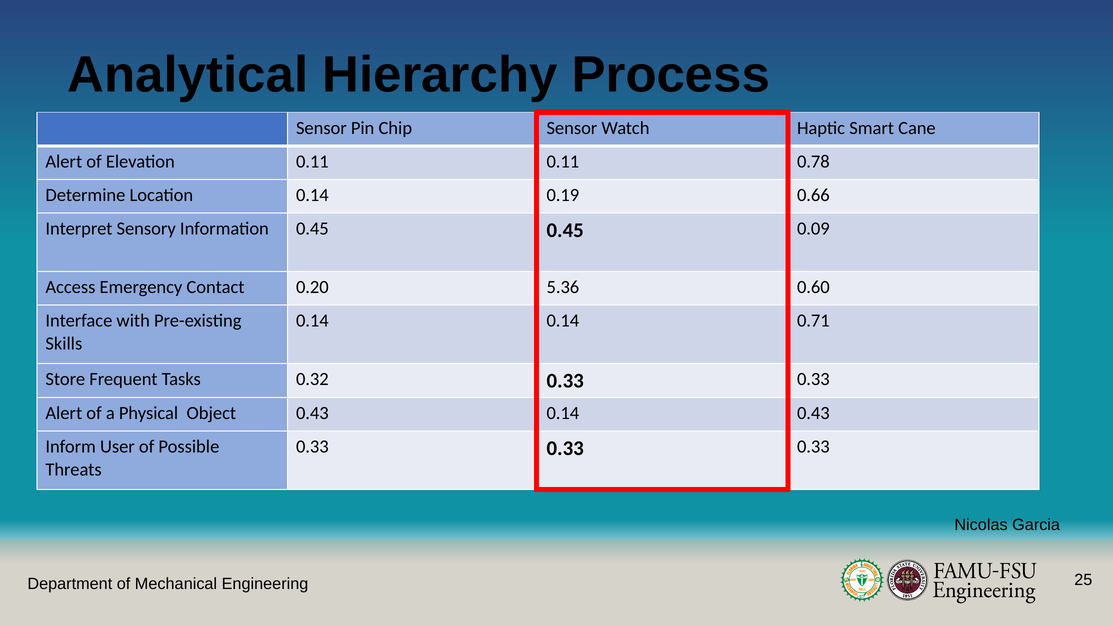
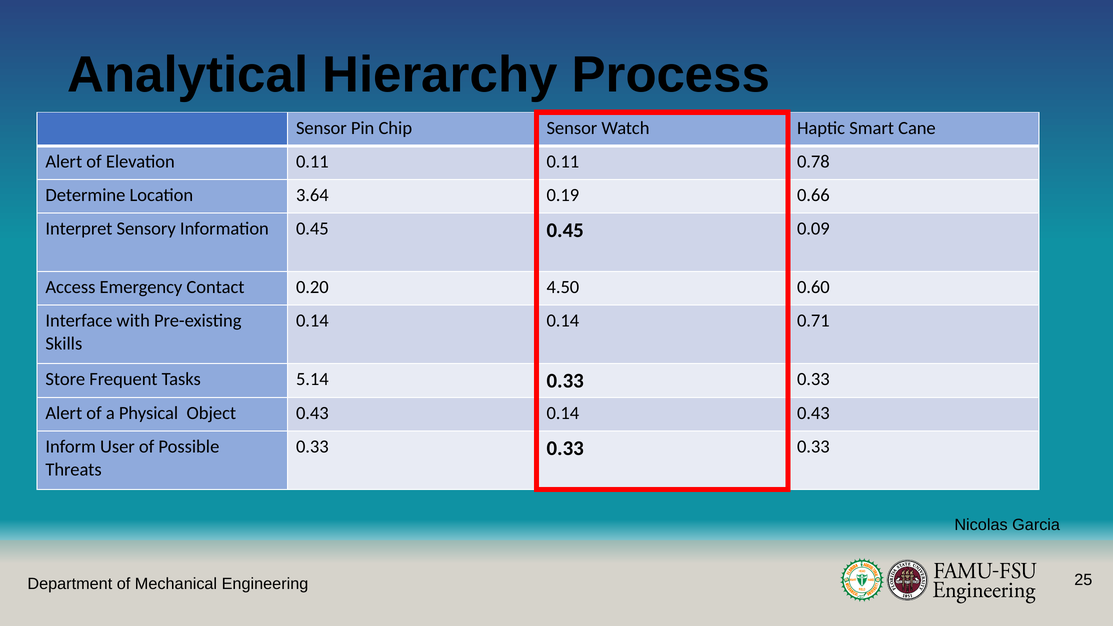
Location 0.14: 0.14 -> 3.64 (312, 195)
5.36: 5.36 -> 4.50 (563, 287)
0.32: 0.32 -> 5.14 (312, 379)
